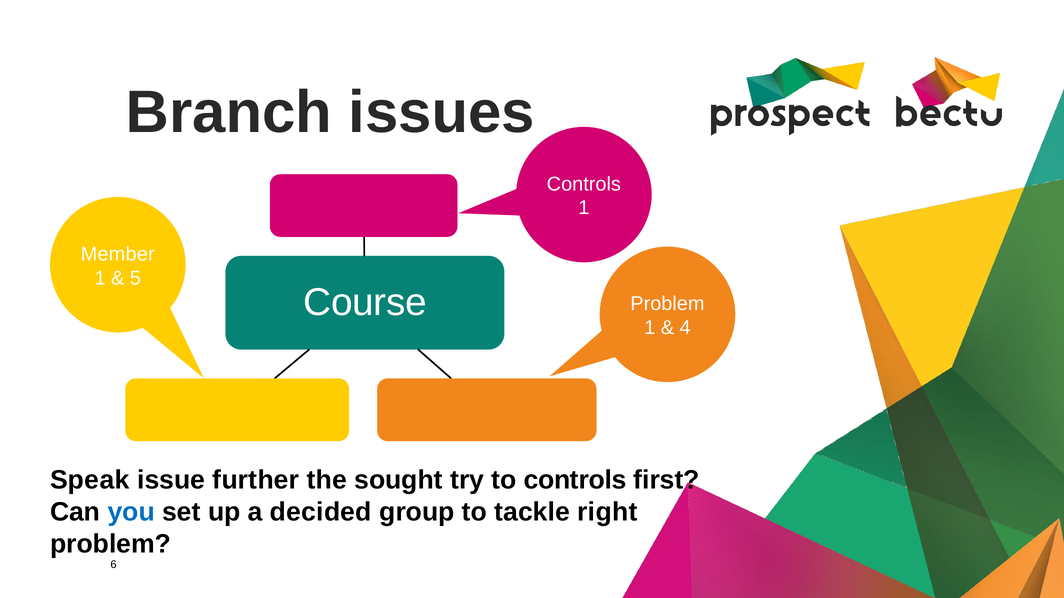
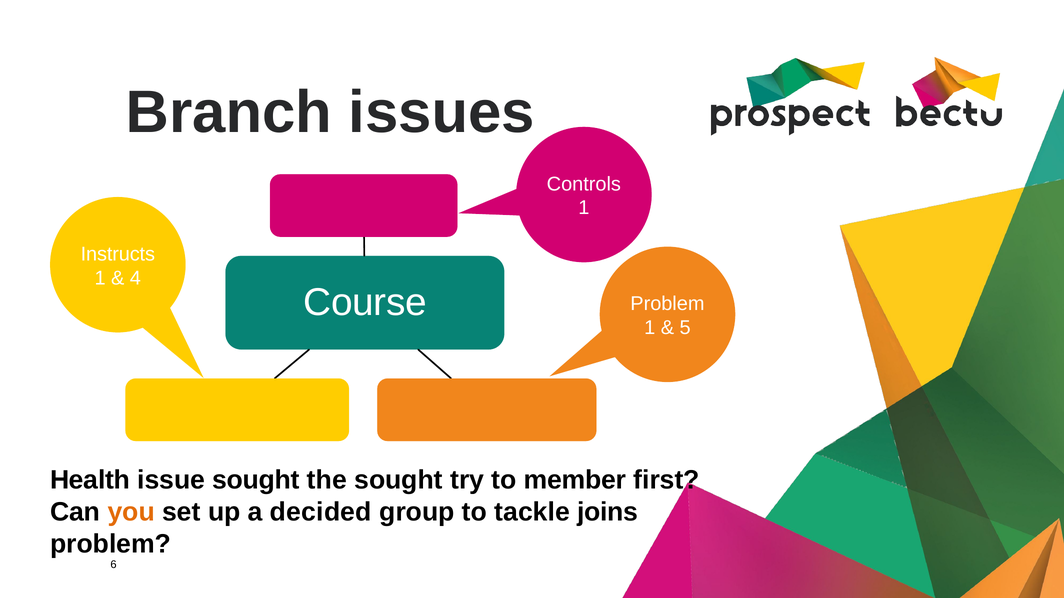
Member: Member -> Instructs (118, 254)
5: 5 -> 4 (135, 278)
4: 4 -> 5 (685, 328)
Speak: Speak -> Health (90, 480)
issue further: further -> sought (256, 480)
to controls: controls -> member (575, 480)
you colour: blue -> orange (131, 512)
right: right -> joins (608, 512)
